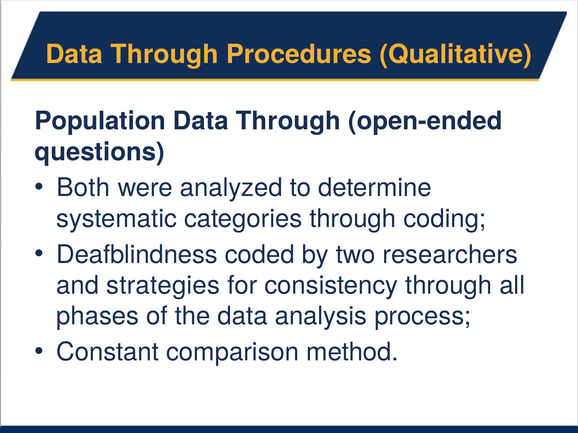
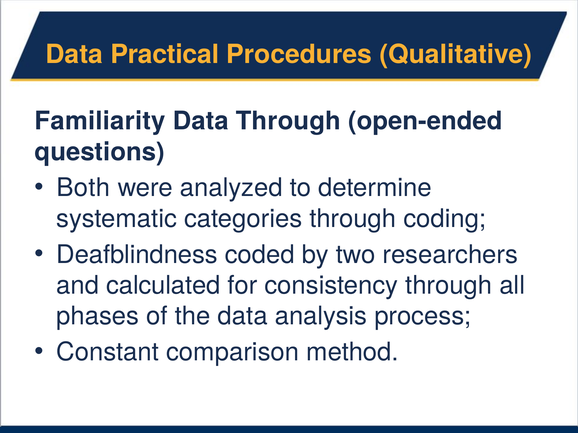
Through: Through -> Practical (165, 55)
Population: Population -> Familiarity (100, 121)
strategies: strategies -> calculated (163, 286)
